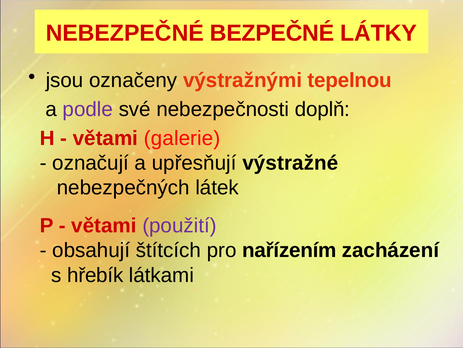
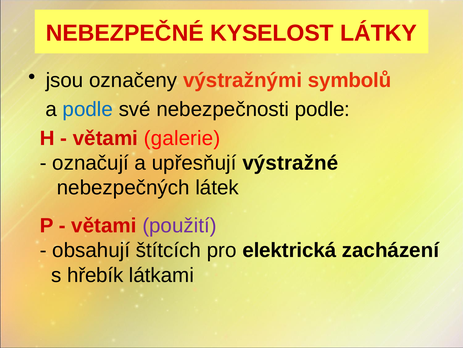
BEZPEČNÉ: BEZPEČNÉ -> KYSELOST (272, 33)
tepelnou: tepelnou -> symbolů (350, 80)
podle colour: purple -> blue (88, 109)
nebezpečnosti doplň: doplň -> podle (322, 109)
nařízením: nařízením -> elektrická (289, 250)
